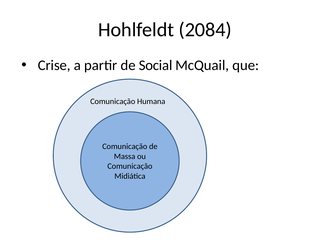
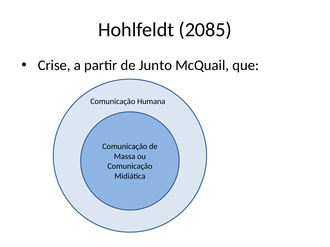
2084: 2084 -> 2085 (205, 30)
Social: Social -> Junto (155, 65)
